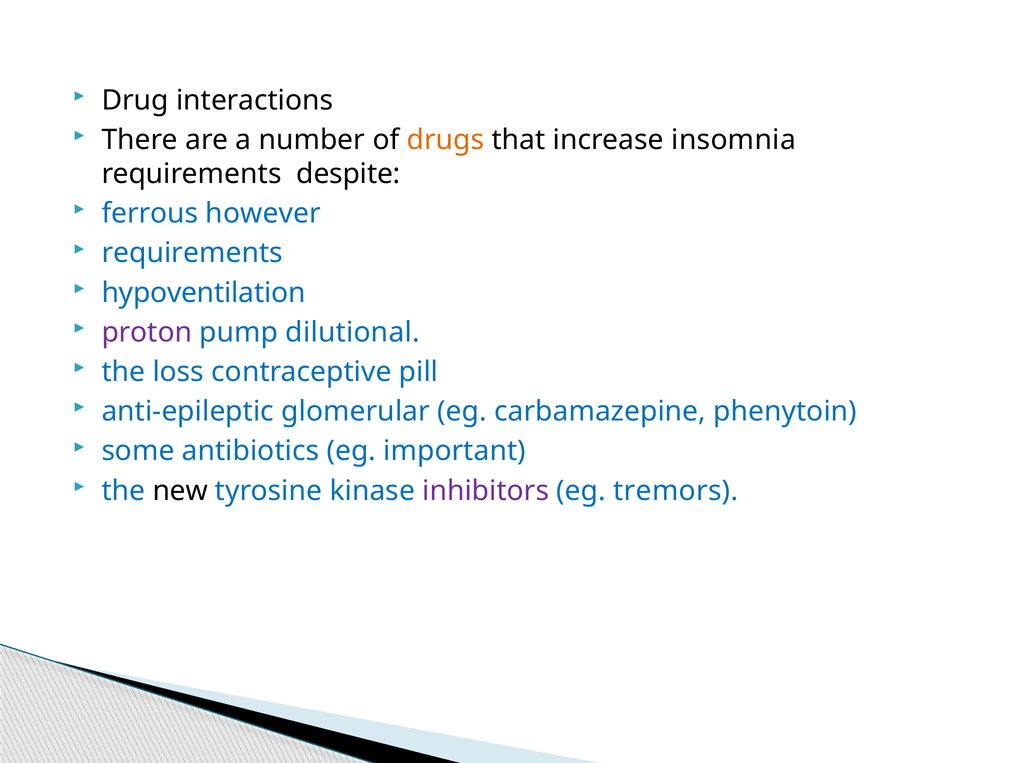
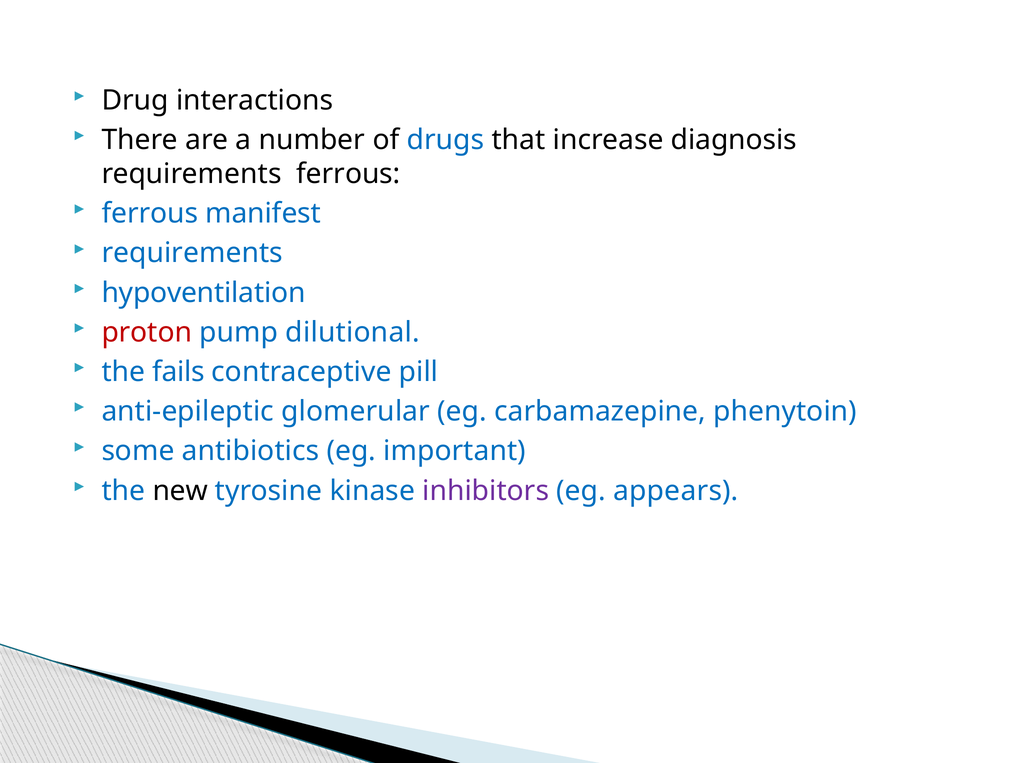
drugs colour: orange -> blue (445, 140)
insomnia: insomnia -> diagnosis (734, 140)
requirements despite: despite -> ferrous (348, 174)
however: however -> manifest (263, 213)
proton colour: purple -> red (147, 332)
loss: loss -> fails (178, 372)
tremors: tremors -> appears (676, 491)
